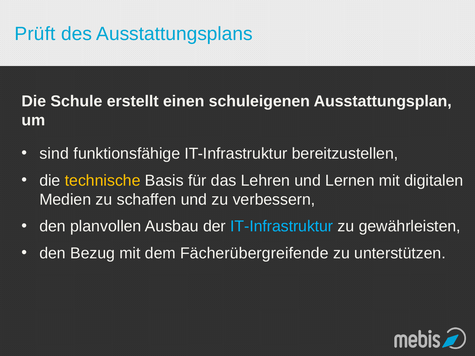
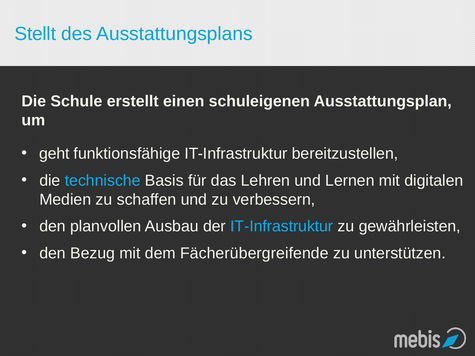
Prüft: Prüft -> Stellt (35, 34)
sind: sind -> geht (54, 154)
technische colour: yellow -> light blue (103, 181)
